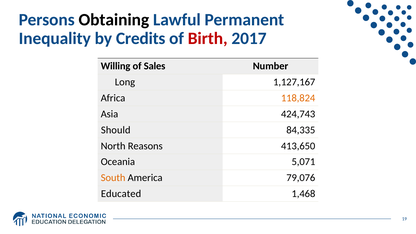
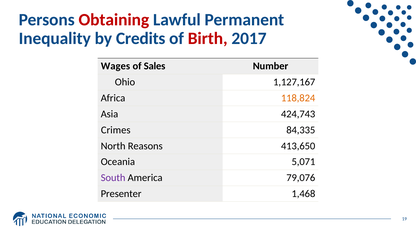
Obtaining colour: black -> red (114, 20)
Willing: Willing -> Wages (115, 66)
Long: Long -> Ohio (125, 82)
Should: Should -> Crimes (116, 130)
South colour: orange -> purple (113, 178)
Educated: Educated -> Presenter (121, 194)
